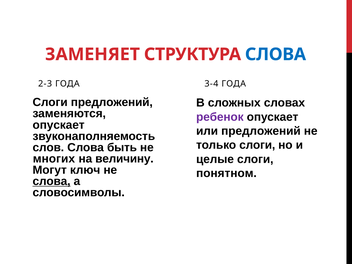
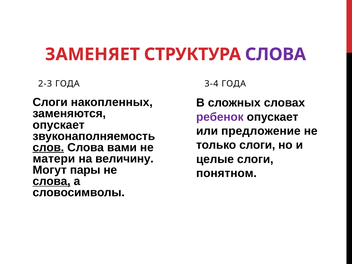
СЛОВА colour: blue -> purple (275, 54)
Слоги предложений: предложений -> накопленных (112, 102)
или предложений: предложений -> предложение (261, 131)
слов underline: none -> present (48, 147)
быть: быть -> вами (122, 147)
многих: многих -> матери (54, 159)
ключ: ключ -> пары (85, 170)
